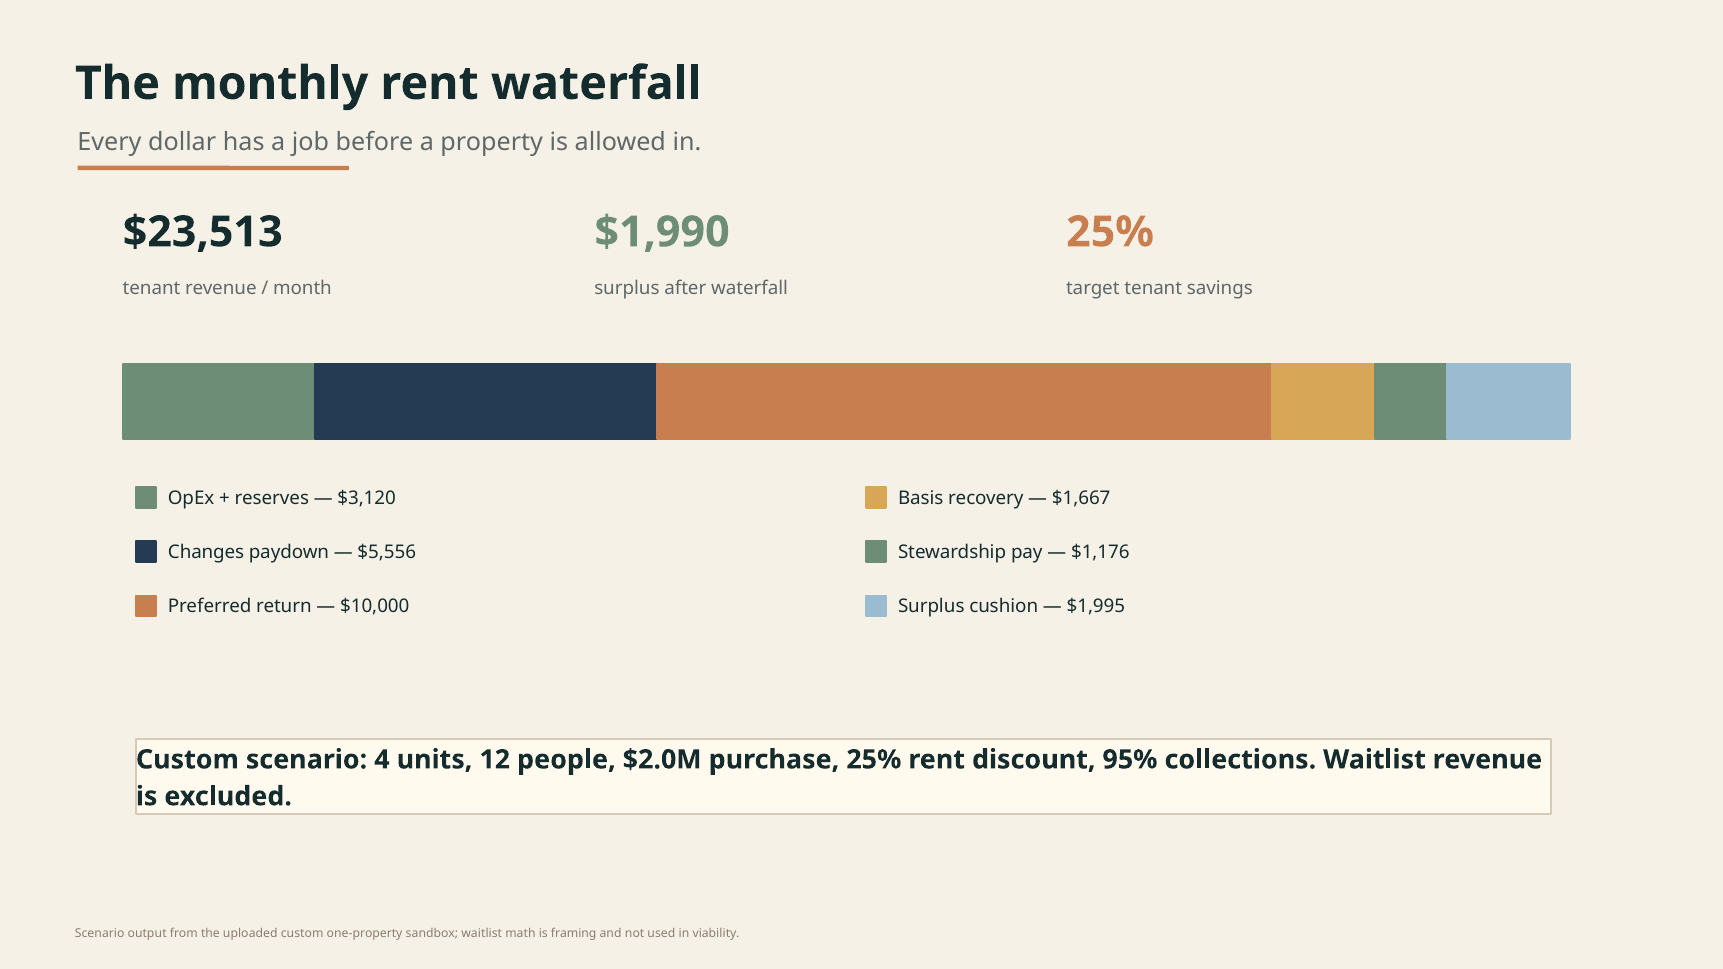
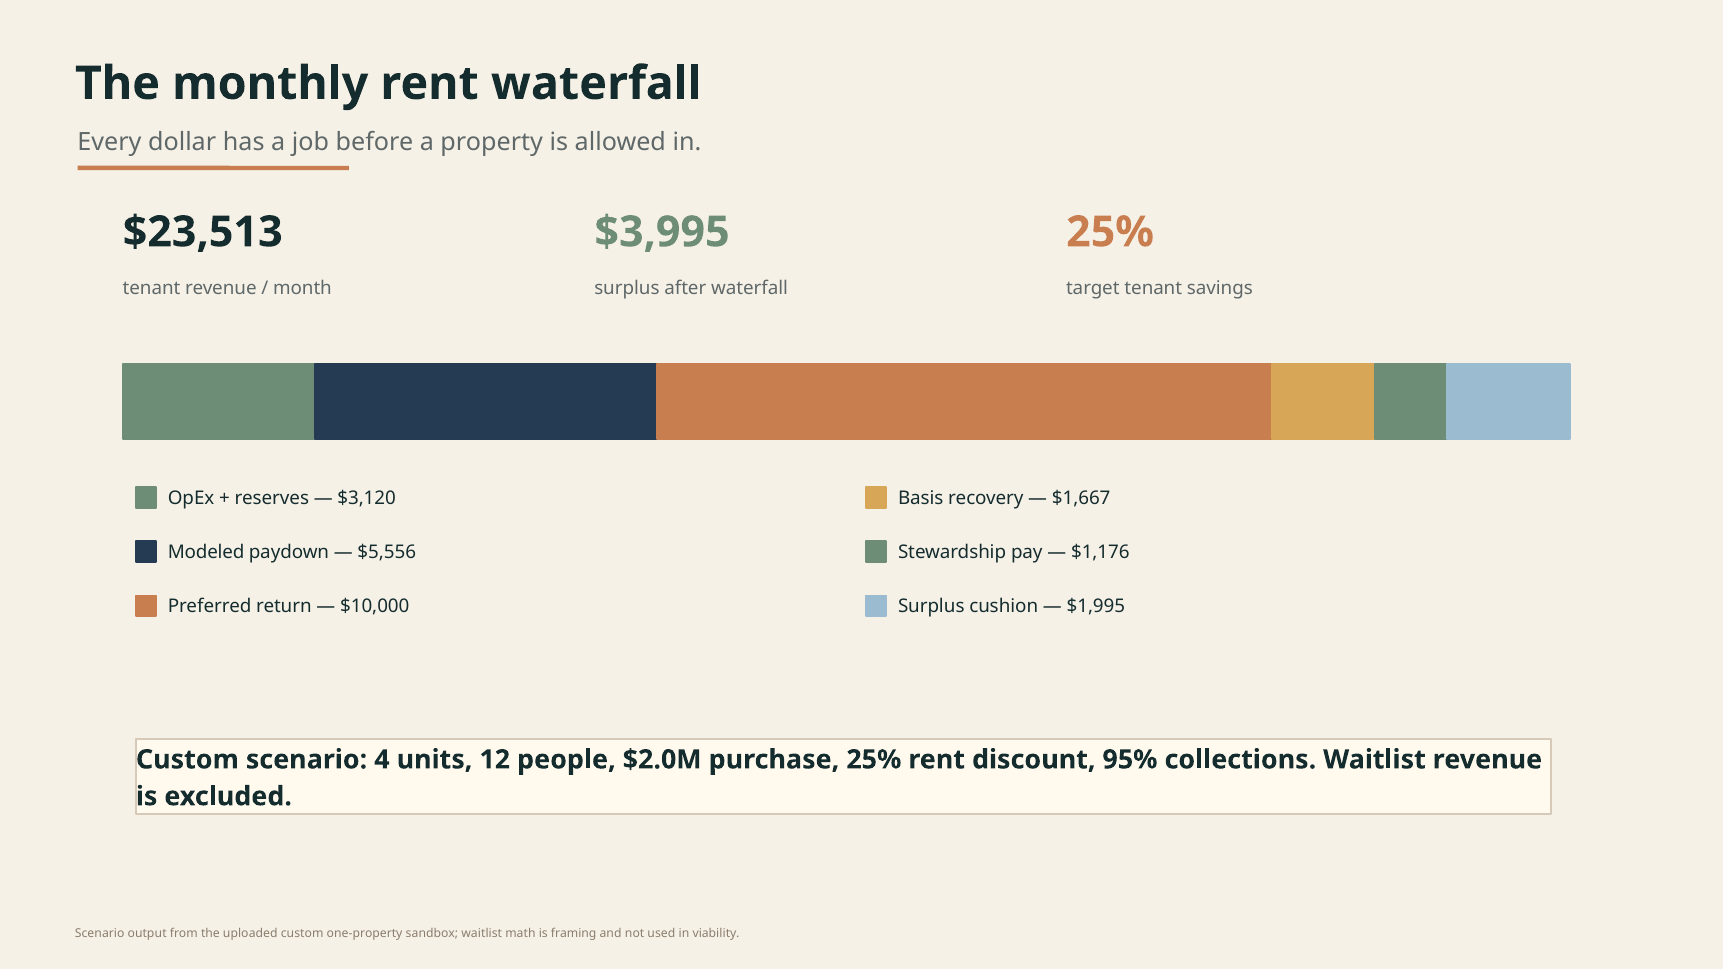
$1,990: $1,990 -> $3,995 (662, 232)
Changes: Changes -> Modeled (206, 552)
